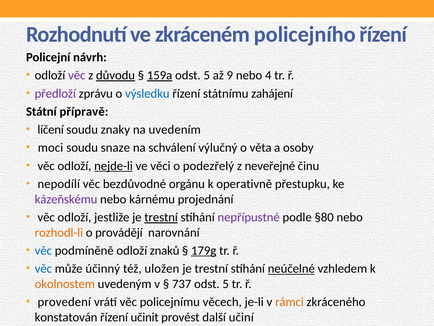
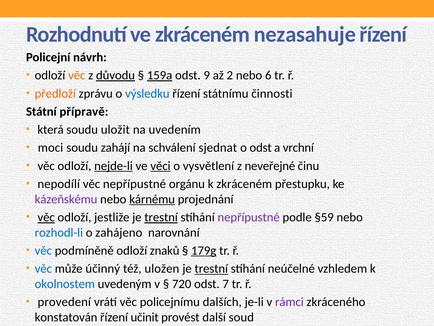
policejního: policejního -> nezasahuje (305, 34)
věc colour: purple -> orange (77, 75)
5: 5 -> 9 (207, 75)
9: 9 -> 2 (230, 75)
4: 4 -> 6 (268, 75)
předloží colour: purple -> orange (55, 93)
zahájení: zahájení -> činnosti (272, 93)
líčení: líčení -> která (51, 130)
znaky: znaky -> uložit (115, 130)
snaze: snaze -> zahájí (115, 148)
výlučný: výlučný -> sjednat (218, 148)
o věta: věta -> odst (261, 148)
osoby: osoby -> vrchní (298, 148)
věci underline: none -> present (160, 166)
podezřelý: podezřelý -> vysvětlení (209, 166)
věc bezdůvodné: bezdůvodné -> nepřípustné (134, 184)
k operativně: operativně -> zkráceném (244, 184)
kárnému underline: none -> present (152, 199)
věc underline: none -> present (46, 217)
§80: §80 -> §59 (324, 217)
rozhodl-li colour: orange -> blue (59, 232)
provádějí: provádějí -> zahájeno (119, 232)
trestní underline: none -> present (211, 268)
neúčelné underline: present -> none (291, 268)
okolnostem colour: orange -> blue (65, 284)
737: 737 -> 720 (182, 284)
5: 5 -> 7 (226, 284)
věcech: věcech -> dalších (222, 302)
rámci colour: orange -> purple (289, 302)
učiní: učiní -> soud (241, 317)
